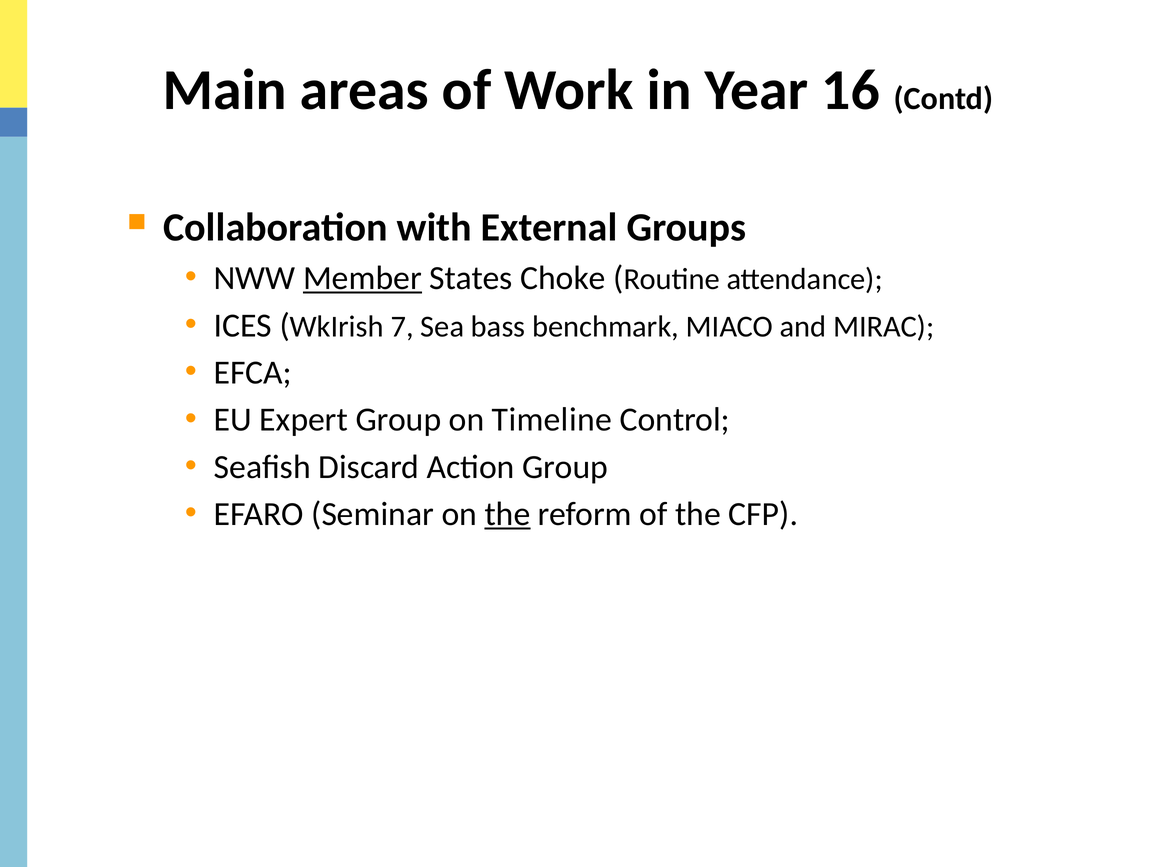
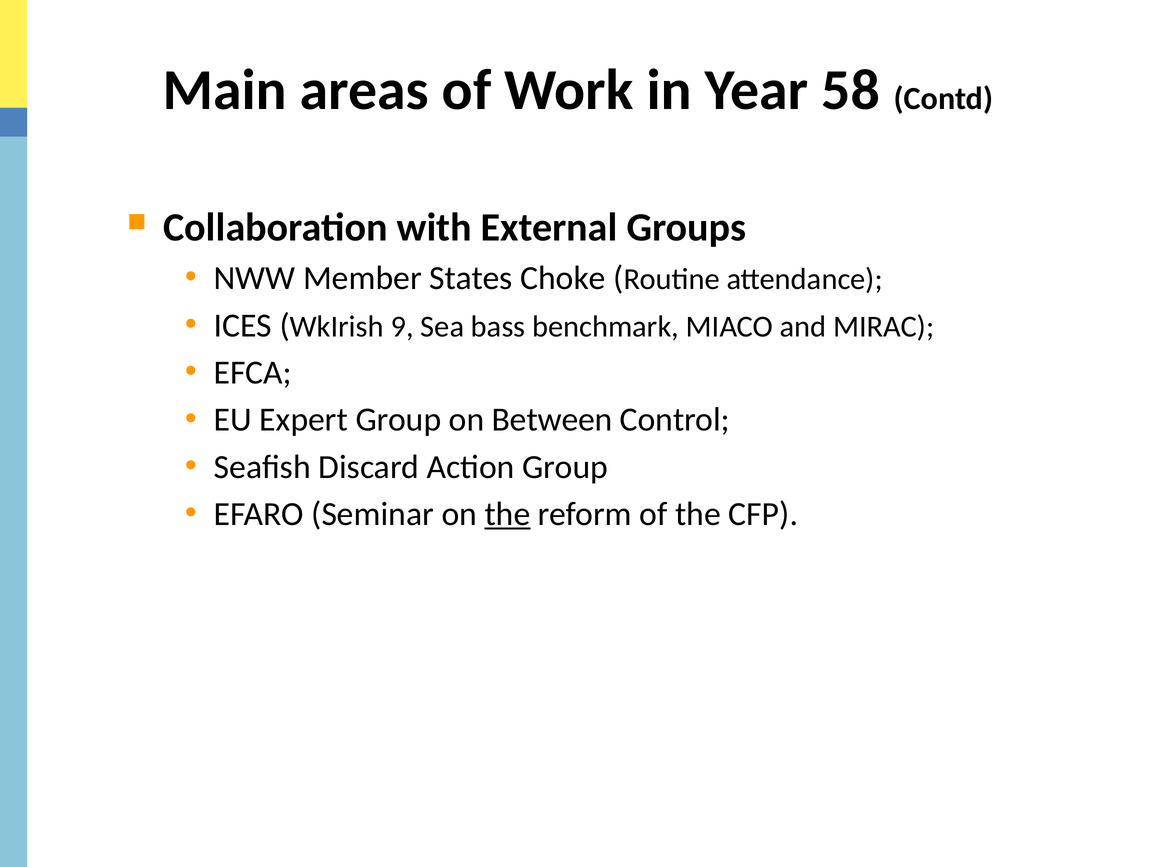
16: 16 -> 58 (851, 90)
Member underline: present -> none (362, 278)
7: 7 -> 9 (402, 326)
Timeline: Timeline -> Between (552, 420)
